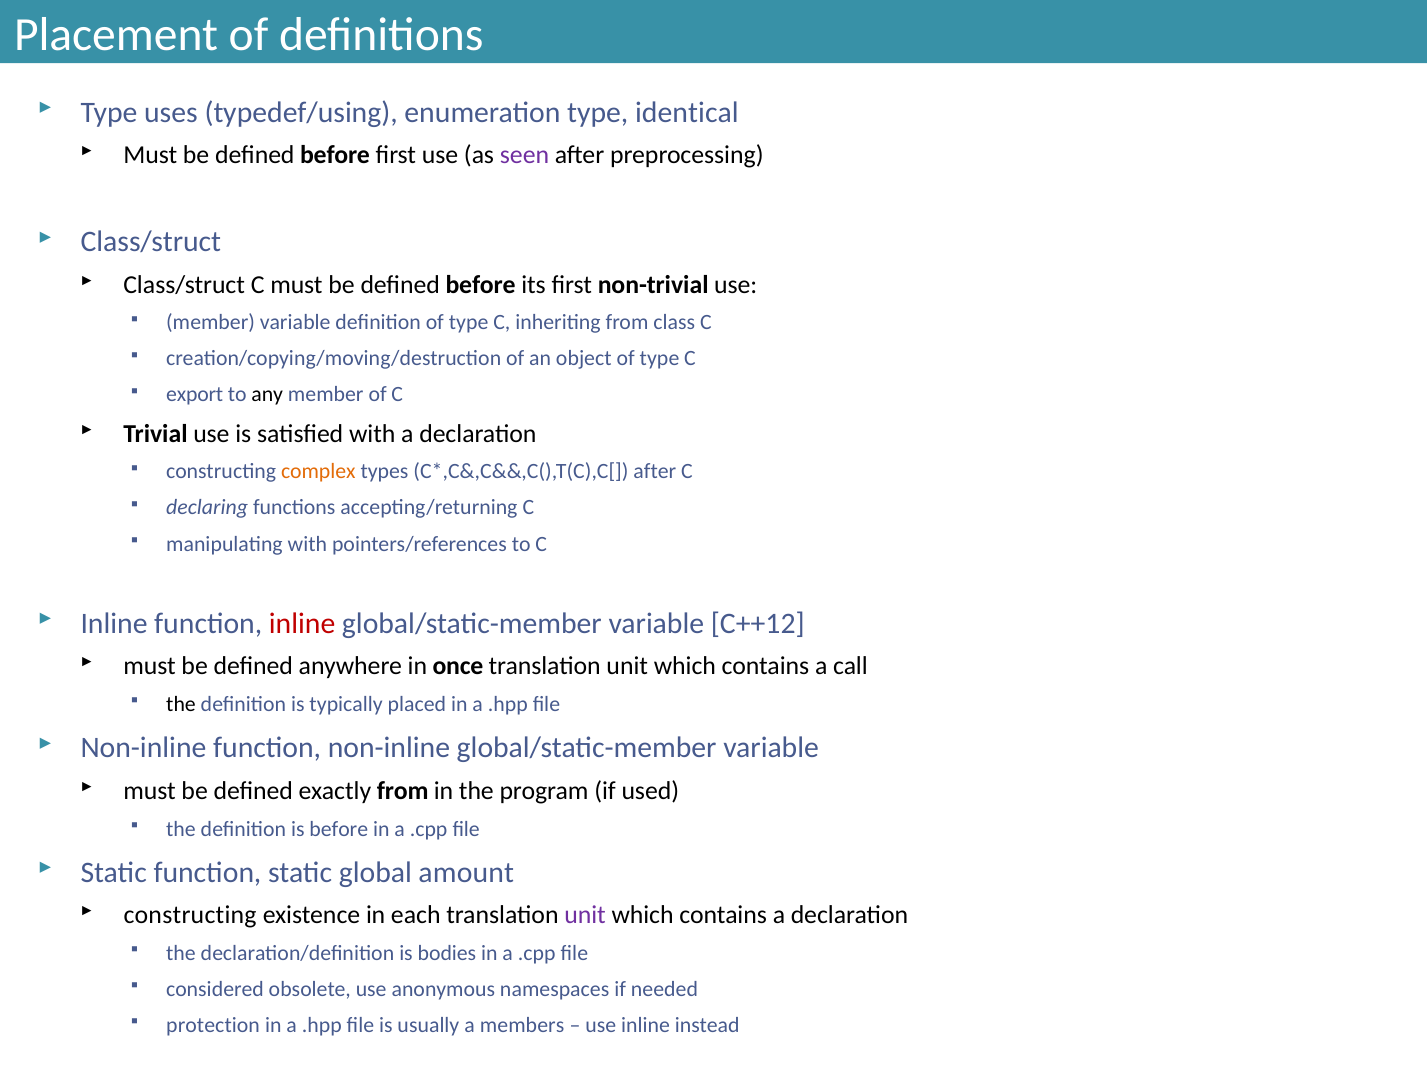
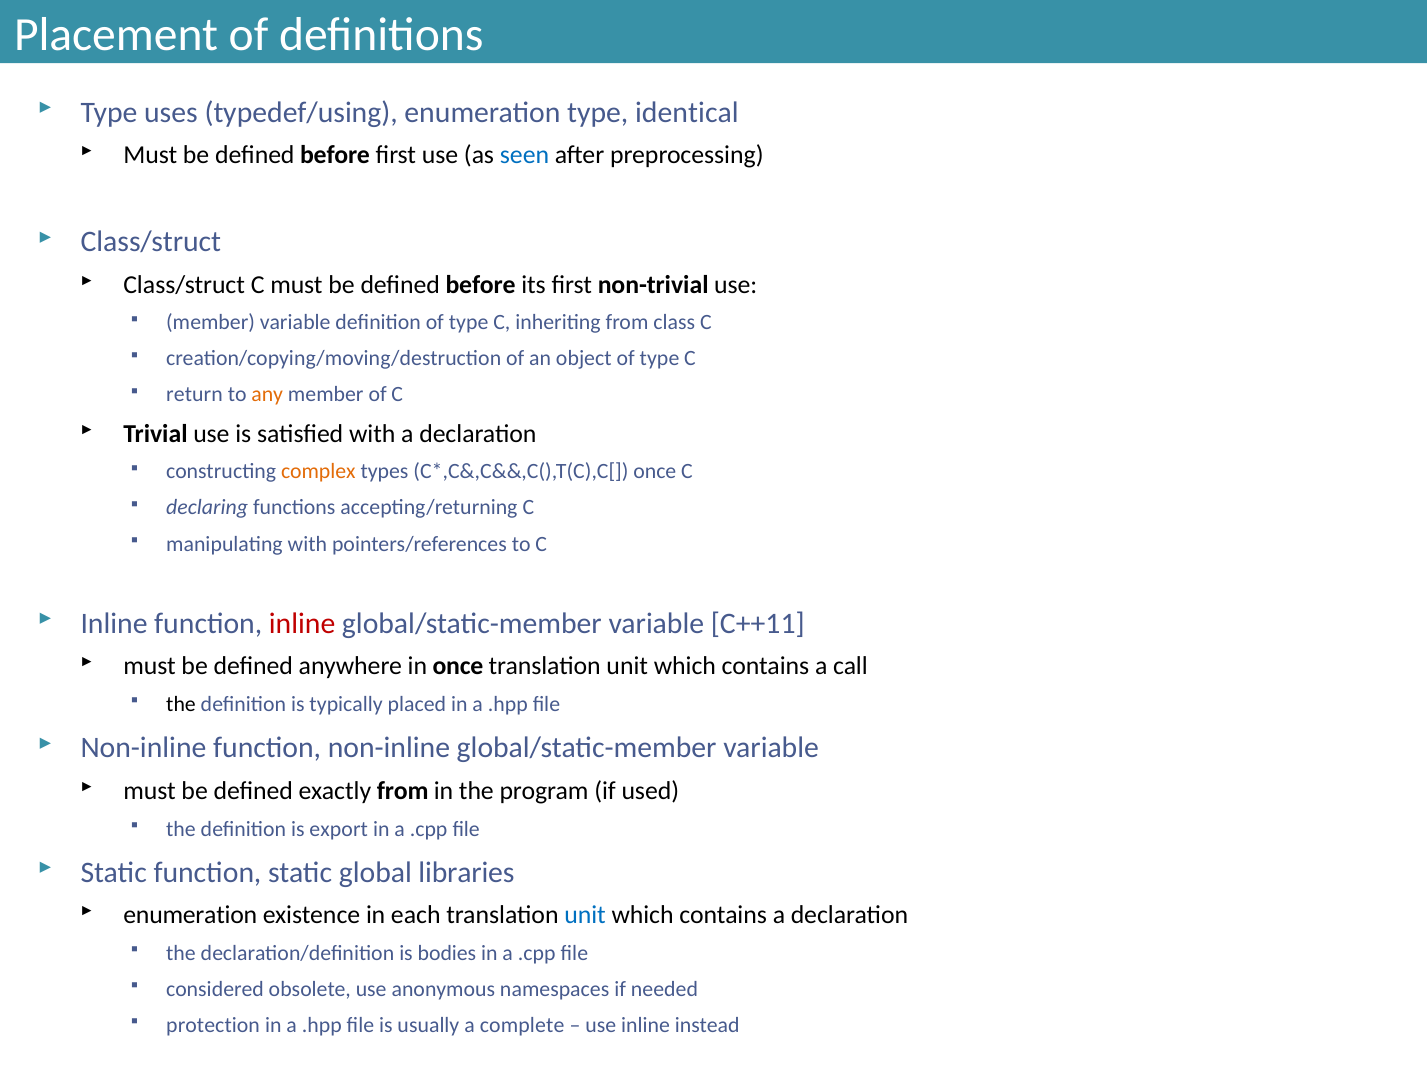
seen colour: purple -> blue (524, 155)
export: export -> return (195, 395)
any colour: black -> orange (267, 395)
after: after -> once (655, 472)
C++12: C++12 -> C++11 (758, 623)
is before: before -> export (339, 829)
amount: amount -> libraries (466, 872)
constructing: constructing -> enumeration (190, 915)
unit colour: purple -> blue (585, 915)
members: members -> complete (522, 1026)
